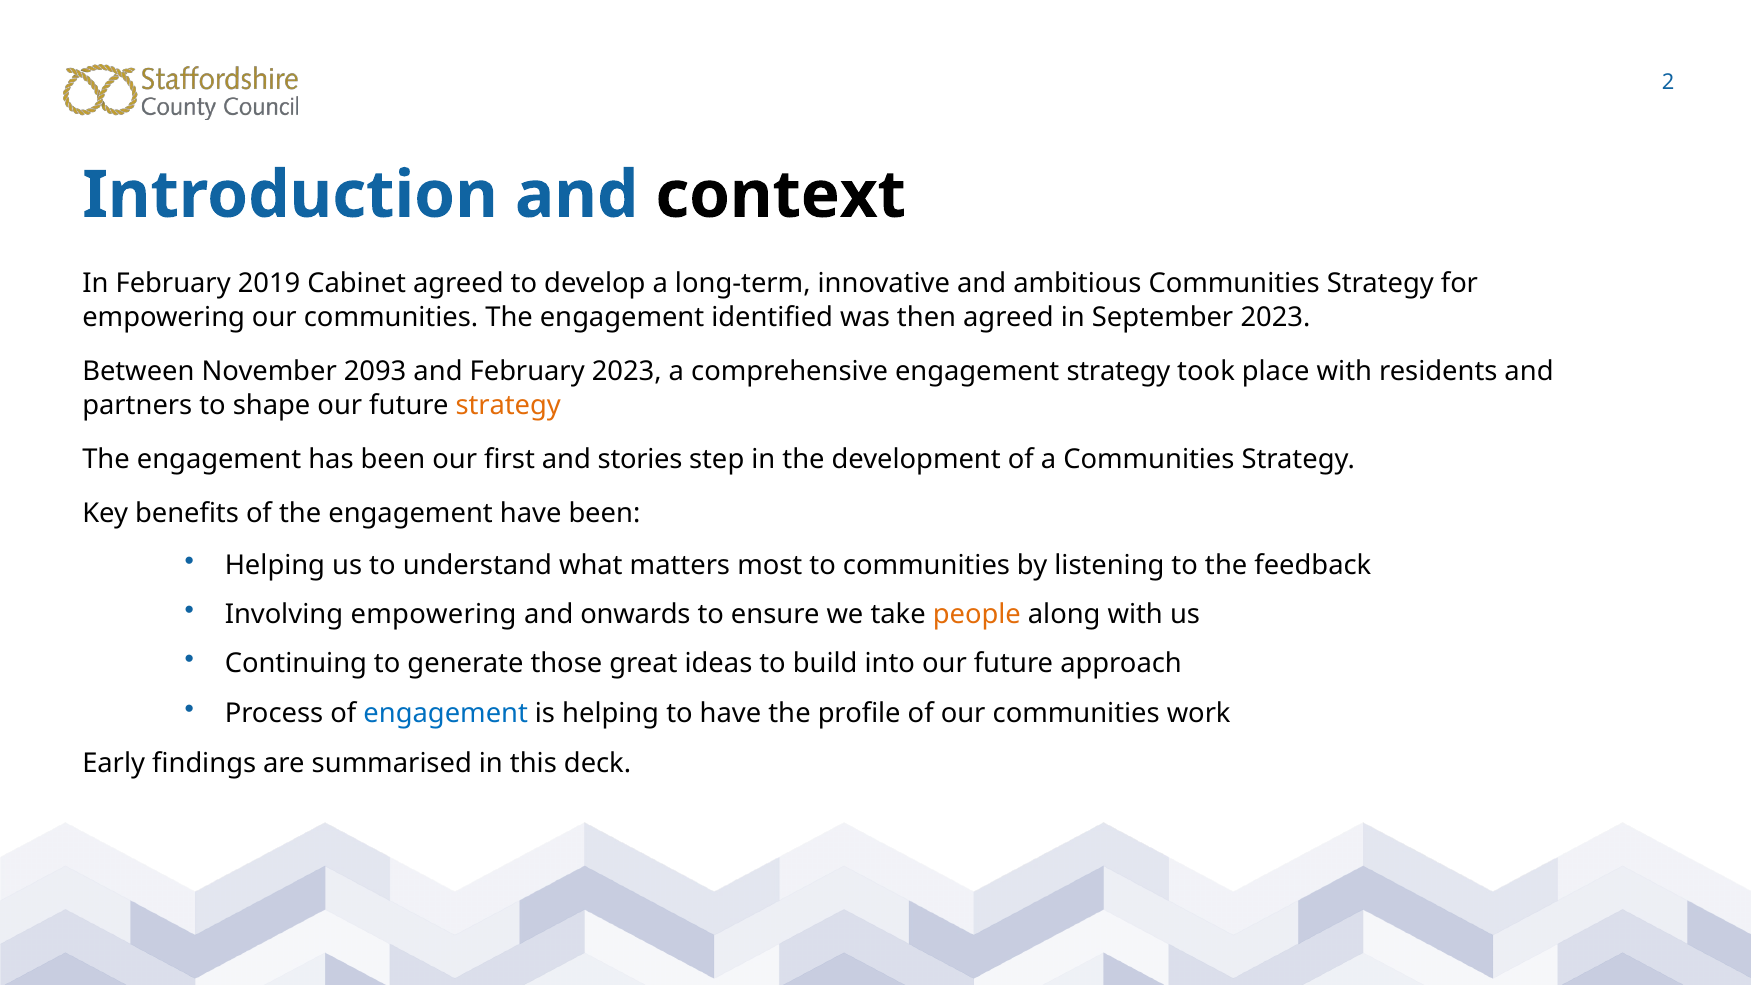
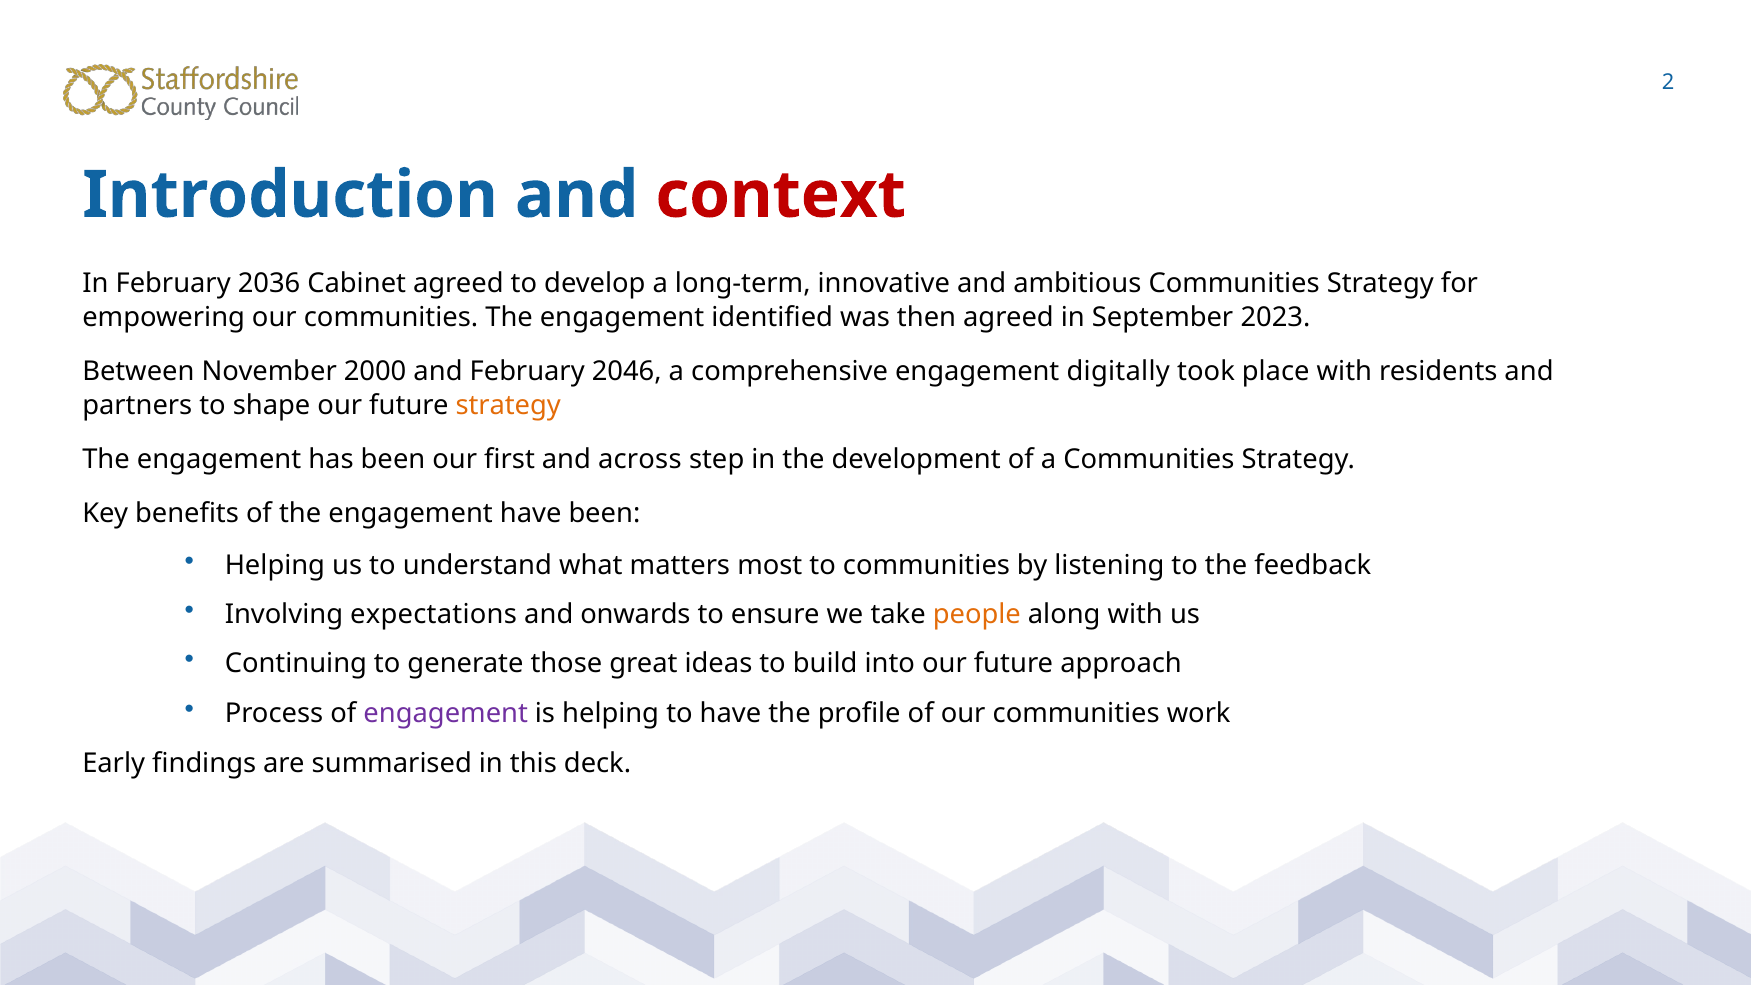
context colour: black -> red (781, 195)
2019: 2019 -> 2036 (269, 283)
2093: 2093 -> 2000 (375, 371)
February 2023: 2023 -> 2046 (627, 371)
engagement strategy: strategy -> digitally (1118, 371)
stories: stories -> across (640, 459)
Involving empowering: empowering -> expectations (434, 615)
engagement colour: blue -> purple (446, 713)
